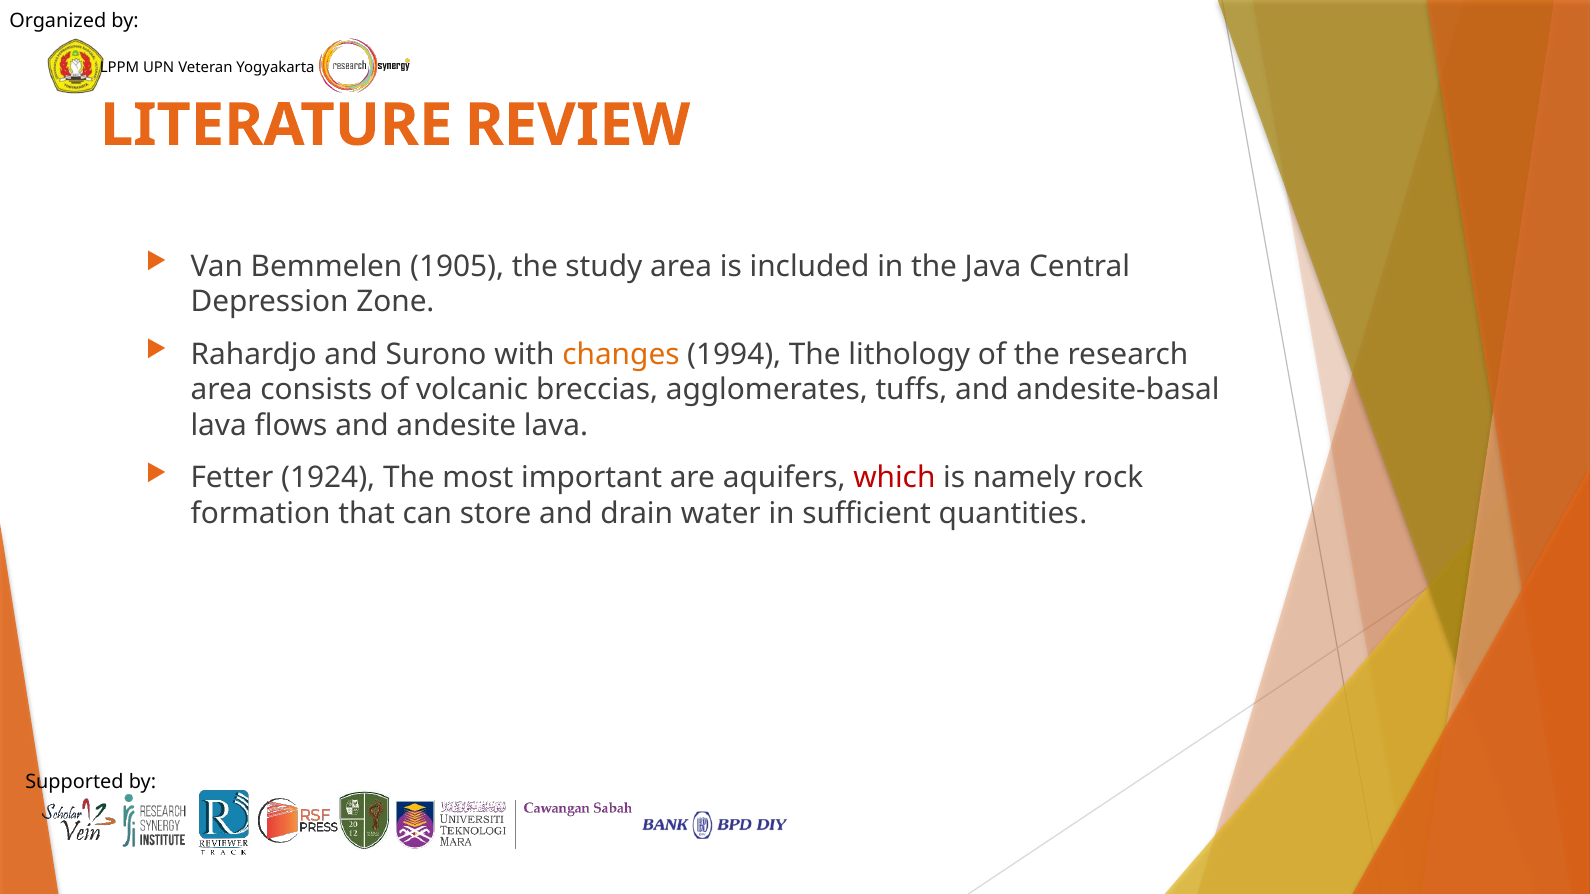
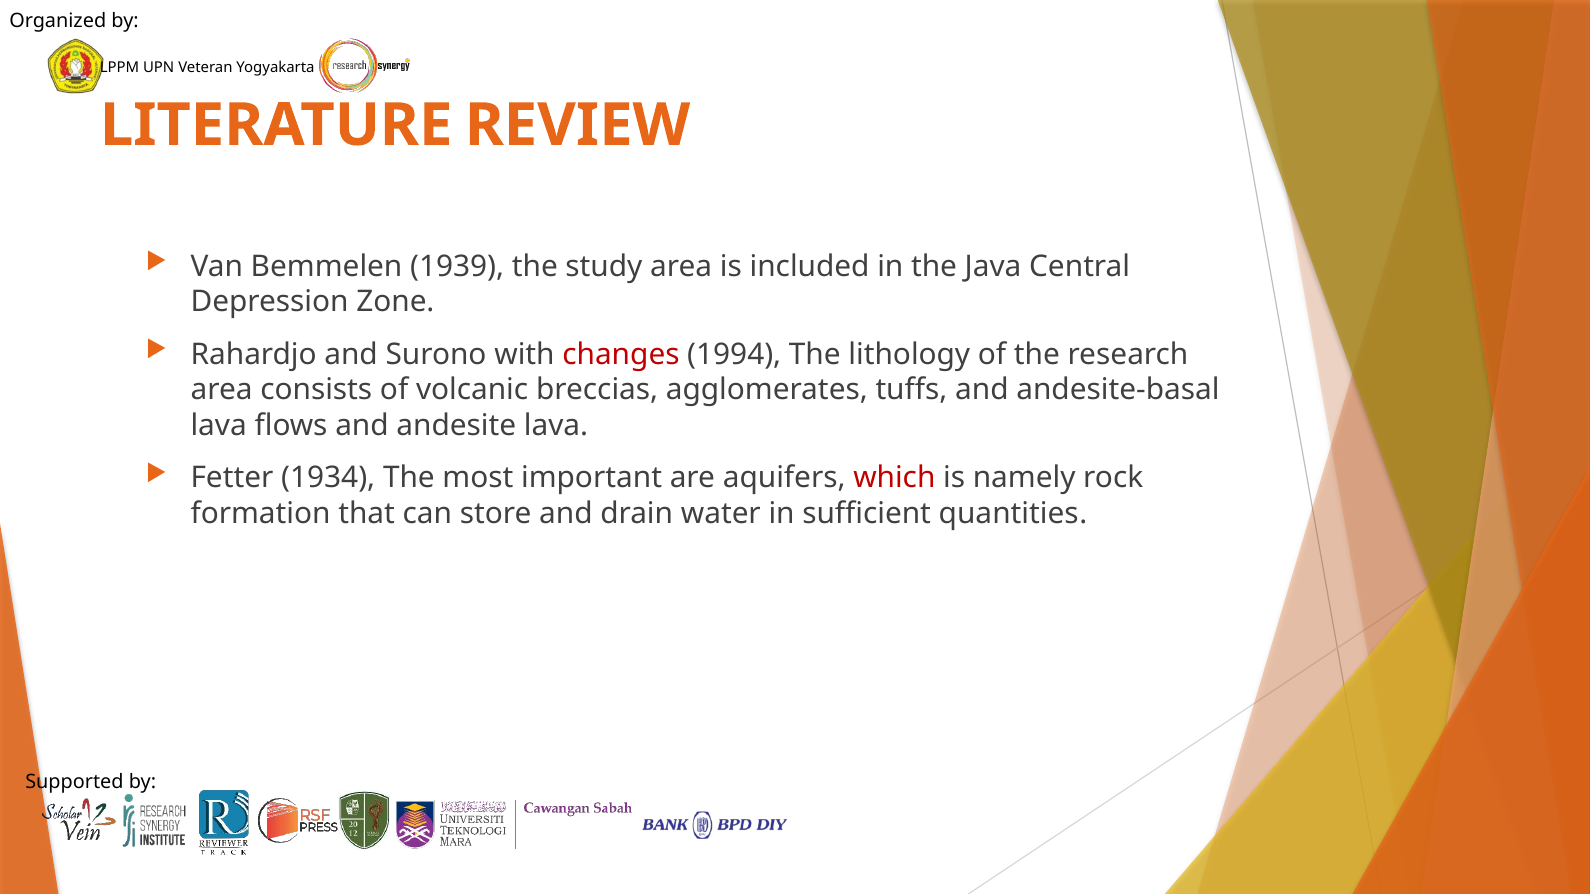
1905: 1905 -> 1939 (457, 266)
changes colour: orange -> red (621, 354)
1924: 1924 -> 1934 (328, 478)
